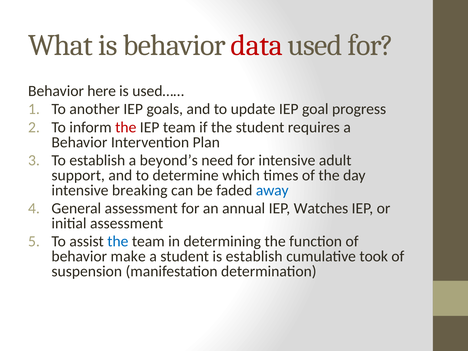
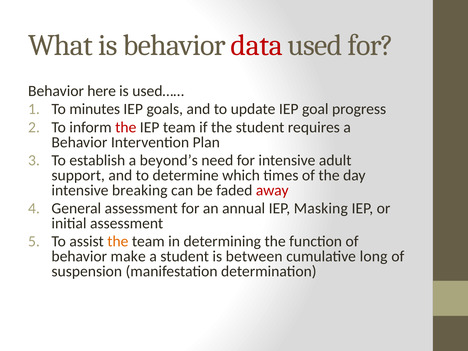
another: another -> minutes (95, 109)
away colour: blue -> red (272, 190)
Watches: Watches -> Masking (321, 208)
the colour: blue -> orange (118, 241)
is establish: establish -> between (254, 256)
took: took -> long (374, 256)
